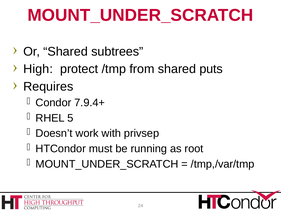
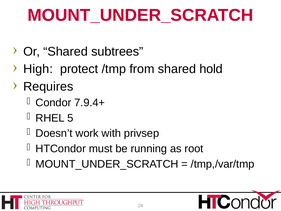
puts: puts -> hold (211, 69)
